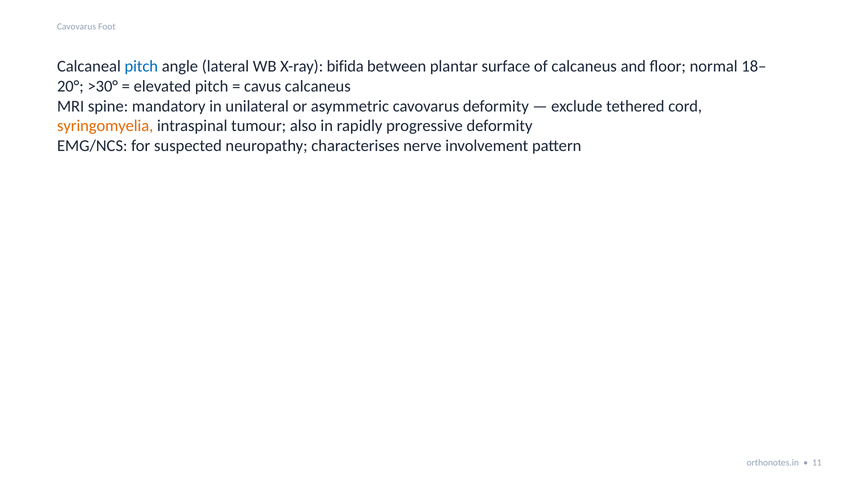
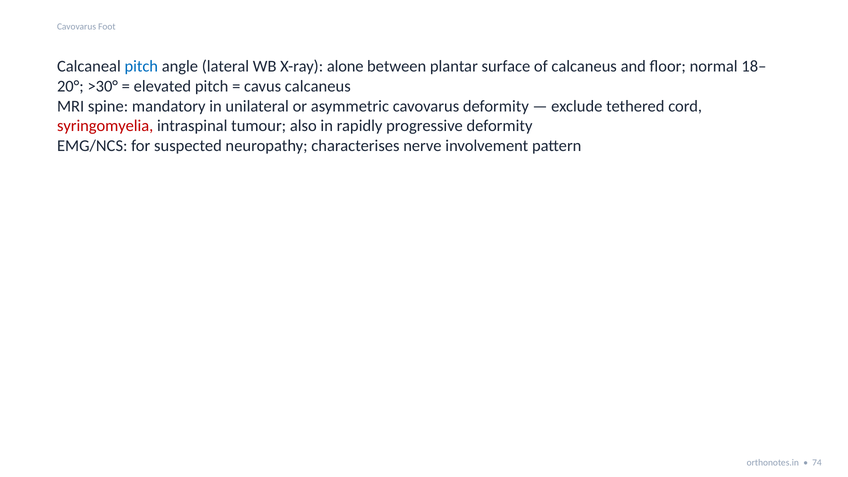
bifida: bifida -> alone (345, 67)
syringomyelia colour: orange -> red (105, 126)
11: 11 -> 74 (817, 463)
